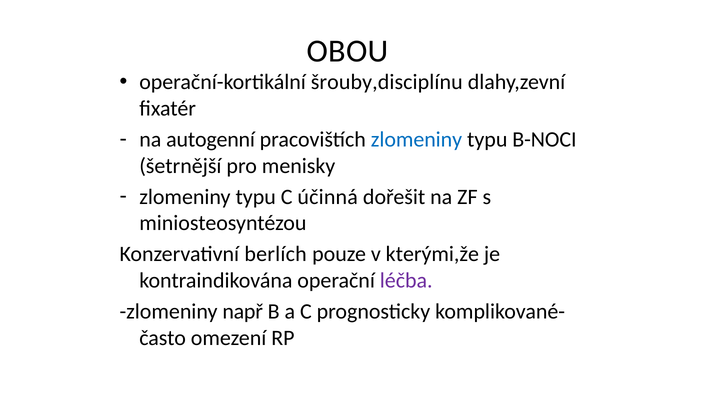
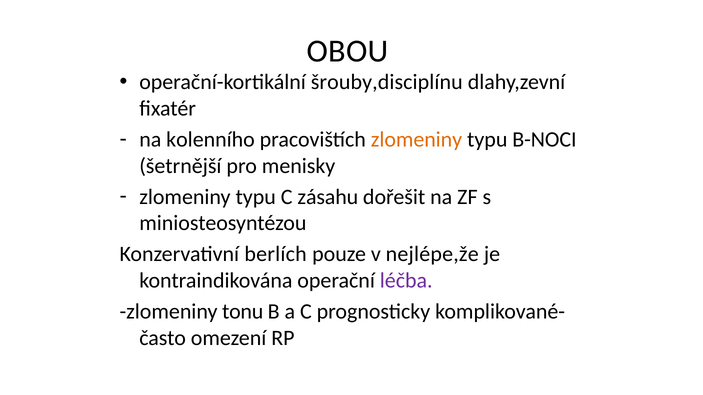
autogenní: autogenní -> kolenního (211, 140)
zlomeniny colour: blue -> orange (416, 140)
účinná: účinná -> zásahu (328, 197)
kterými,že: kterými,že -> nejlépe,že (432, 254)
např: např -> tonu (243, 312)
